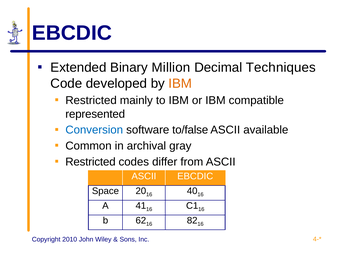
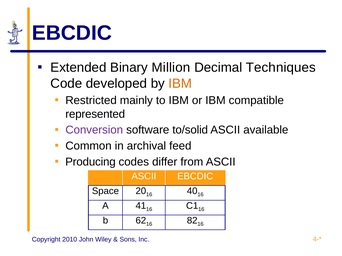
Conversion colour: blue -> purple (94, 130)
to/false: to/false -> to/solid (190, 130)
gray: gray -> feed (180, 146)
Restricted: Restricted -> Producing (90, 162)
